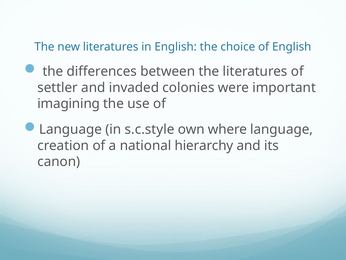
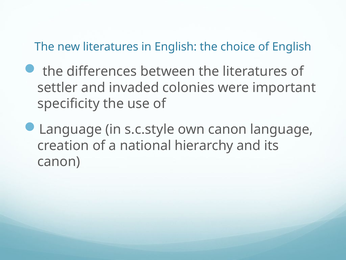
imagining: imagining -> specificity (69, 103)
own where: where -> canon (227, 129)
